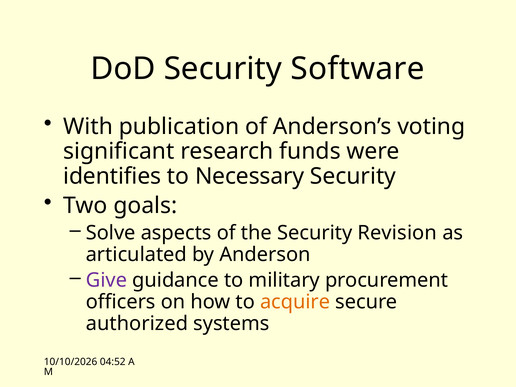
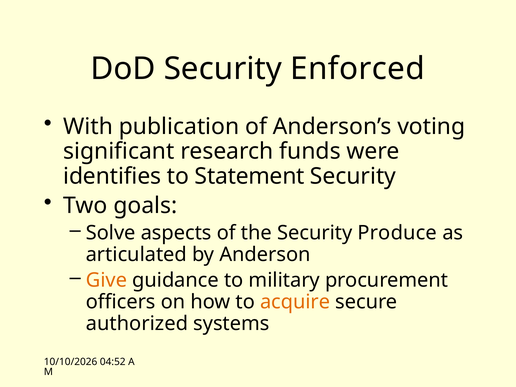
Software: Software -> Enforced (358, 69)
Necessary: Necessary -> Statement (250, 176)
Revision: Revision -> Produce (397, 233)
Give colour: purple -> orange (106, 280)
